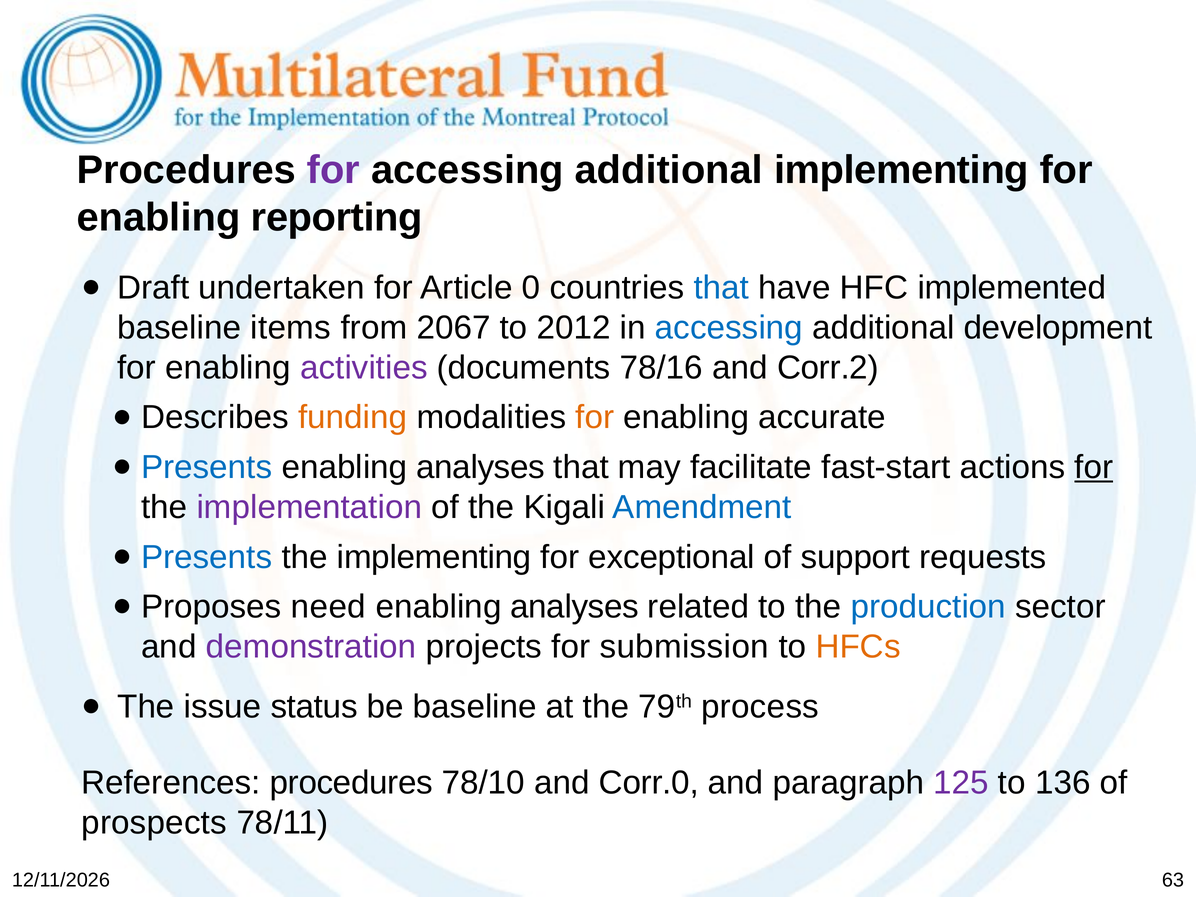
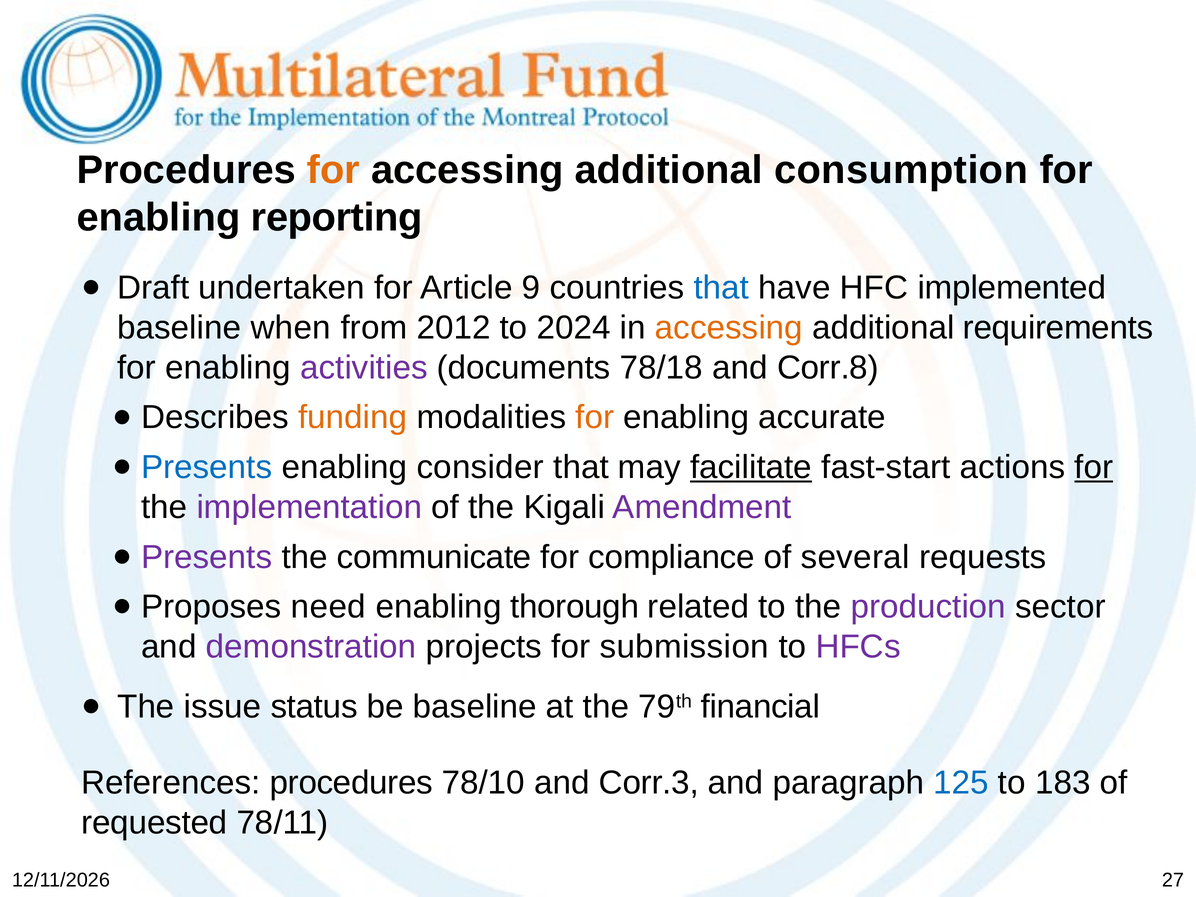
for colour: purple -> orange (333, 170)
additional implementing: implementing -> consumption (901, 170)
0: 0 -> 9 (531, 288)
items: items -> when (291, 328)
2067: 2067 -> 2012 (453, 328)
2012: 2012 -> 2024 (574, 328)
accessing colour: blue -> orange (729, 328)
development: development -> requirements (1058, 328)
78/16: 78/16 -> 78/18 (661, 368)
Corr.2: Corr.2 -> Corr.8 (828, 368)
analyses: analyses -> consider (480, 467)
facilitate underline: none -> present (751, 467)
Amendment colour: blue -> purple (702, 507)
Presents colour: blue -> purple (207, 557)
the implementing: implementing -> communicate (434, 557)
exceptional: exceptional -> compliance (672, 557)
support: support -> several (855, 557)
analyses: analyses -> thorough (575, 607)
production colour: blue -> purple (928, 607)
HFCs colour: orange -> purple (858, 647)
process: process -> financial (760, 707)
Corr.0: Corr.0 -> Corr.3 (649, 783)
125 colour: purple -> blue (961, 783)
136: 136 -> 183 (1063, 783)
prospects: prospects -> requested (154, 823)
63: 63 -> 27 (1173, 880)
